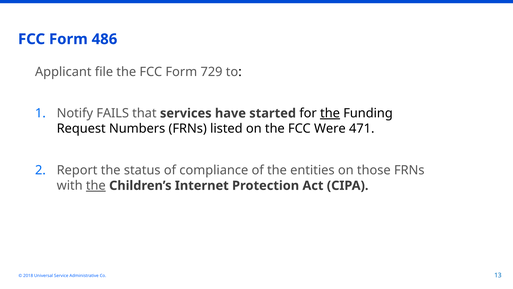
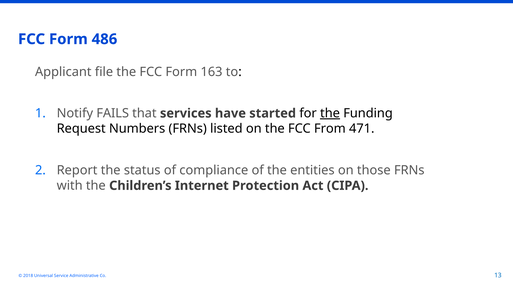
729: 729 -> 163 (212, 72)
Were: Were -> From (330, 129)
the underline: present -> none (96, 185)
